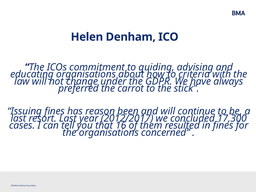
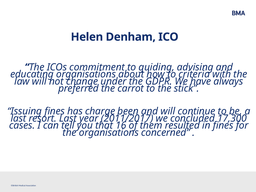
reason: reason -> charge (100, 111)
2012/2017: 2012/2017 -> 2011/2017 (127, 118)
